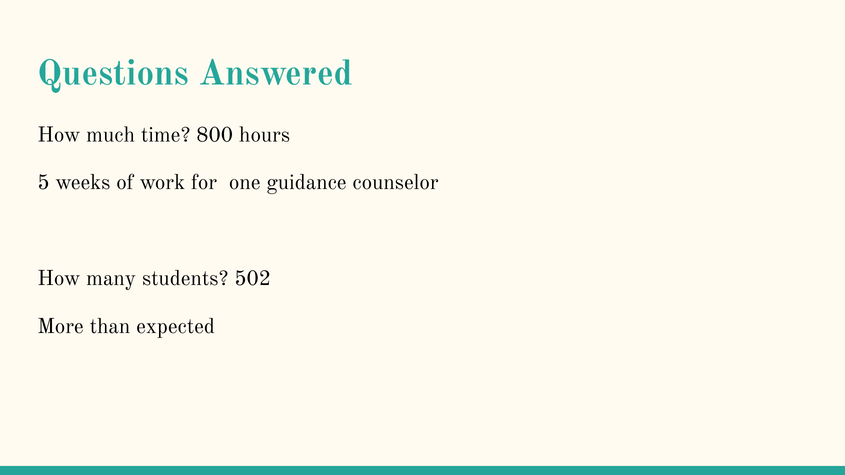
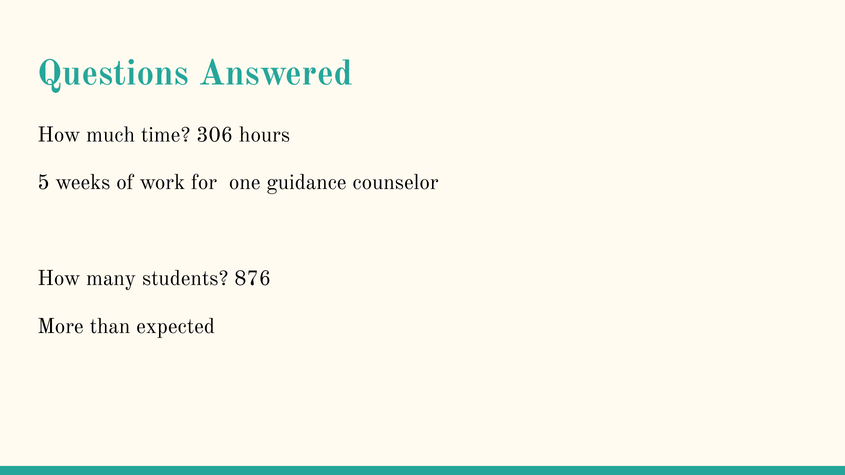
800: 800 -> 306 (215, 135)
502: 502 -> 876 (253, 278)
